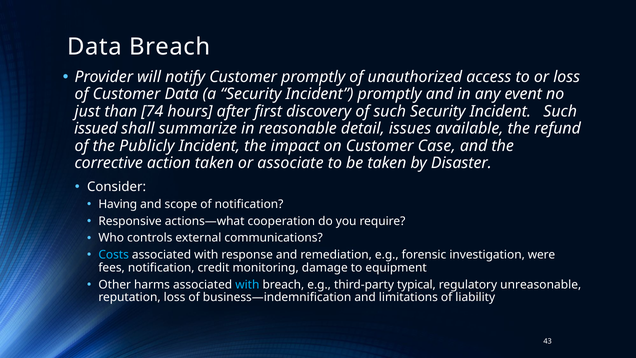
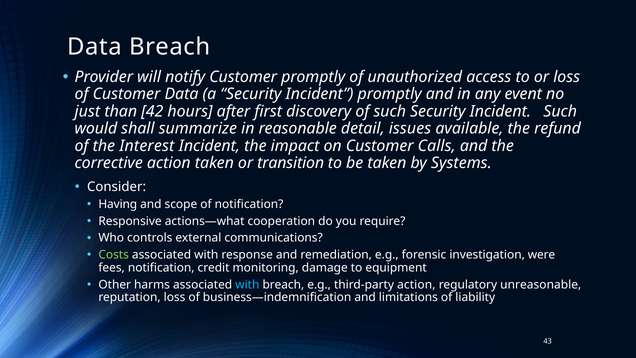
74: 74 -> 42 (152, 111)
issued: issued -> would (96, 128)
Publicly: Publicly -> Interest (147, 146)
Case: Case -> Calls (437, 146)
associate: associate -> transition (291, 163)
Disaster: Disaster -> Systems (461, 163)
Costs colour: light blue -> light green (114, 255)
third-party typical: typical -> action (416, 284)
